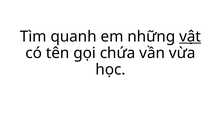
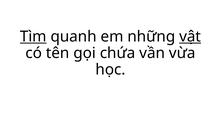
Tìm underline: none -> present (33, 36)
